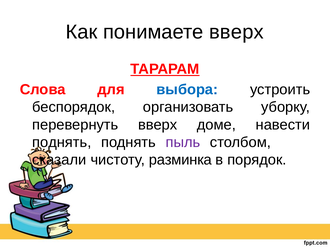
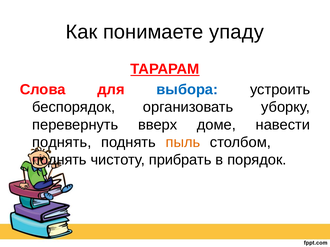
понимаете вверх: вверх -> упаду (236, 32)
пыль colour: purple -> orange (183, 143)
сказали: сказали -> поднять (59, 160)
разминка: разминка -> прибрать (180, 160)
